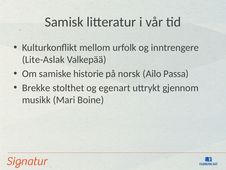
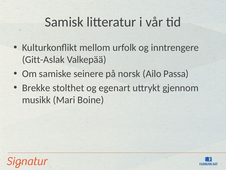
Lite-Aslak: Lite-Aslak -> Gitt-Aslak (43, 59)
historie: historie -> seinere (88, 74)
